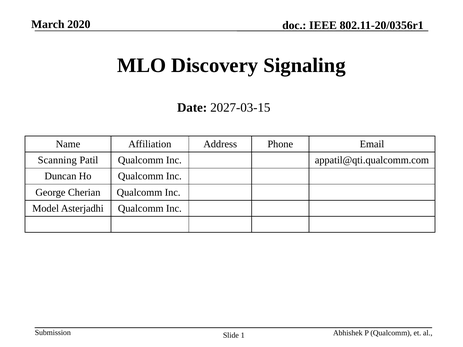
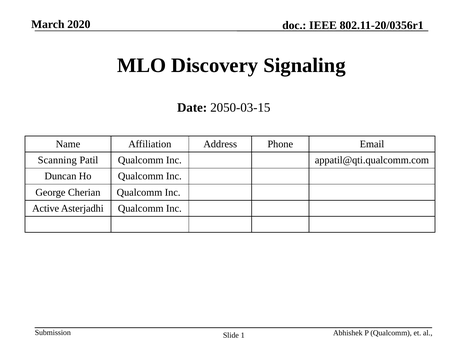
2027-03-15: 2027-03-15 -> 2050-03-15 (240, 108)
Model: Model -> Active (46, 208)
